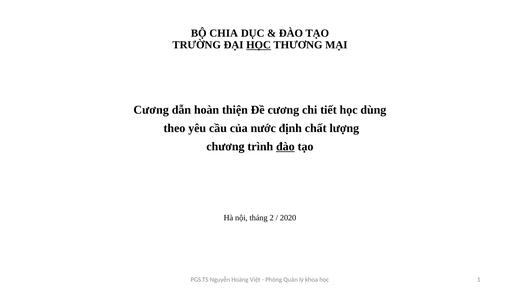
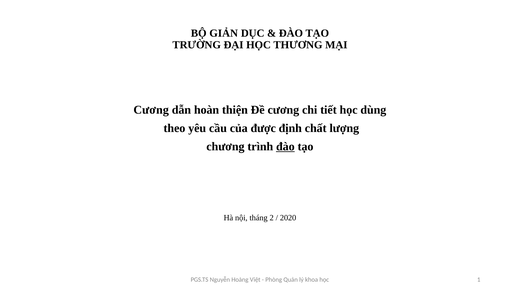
CHIA: CHIA -> GIẢN (224, 33)
HỌC underline: present -> none (259, 45)
nước: nước -> được (263, 128)
